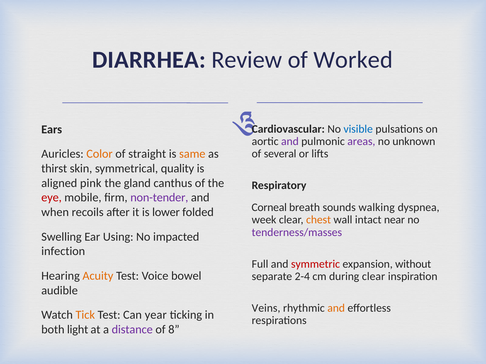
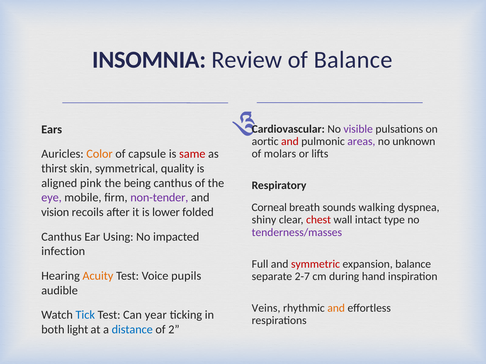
DIARRHEA: DIARRHEA -> INSOMNIA (149, 60)
of Worked: Worked -> Balance (353, 60)
visible colour: blue -> purple (358, 129)
and colour: purple -> red (290, 142)
straight: straight -> capsule (147, 154)
same colour: orange -> red (192, 154)
several: several -> molars (280, 154)
gland: gland -> being (137, 183)
eye colour: red -> purple (52, 198)
when: when -> vision (55, 213)
week: week -> shiny (264, 220)
chest colour: orange -> red (319, 220)
near: near -> type (394, 220)
Swelling: Swelling -> Canthus (61, 237)
expansion without: without -> balance (413, 264)
bowel: bowel -> pupils (186, 276)
2-4: 2-4 -> 2-7 (302, 277)
during clear: clear -> hand (374, 277)
Tick colour: orange -> blue (85, 315)
distance colour: purple -> blue (132, 330)
8: 8 -> 2 (174, 330)
